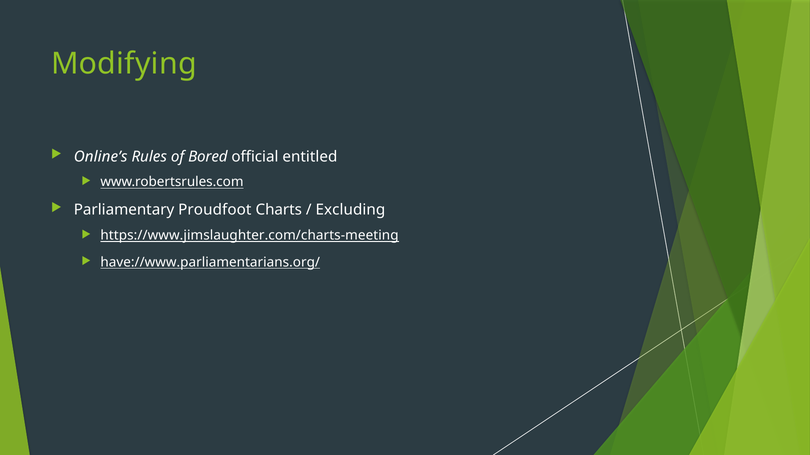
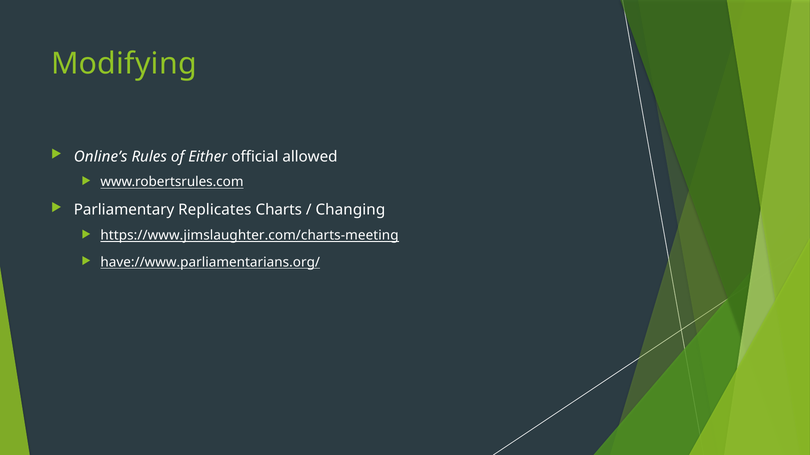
Bored: Bored -> Either (208, 157)
entitled: entitled -> allowed (310, 157)
Proudfoot: Proudfoot -> Replicates (215, 210)
Excluding: Excluding -> Changing (350, 210)
